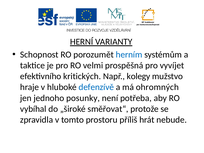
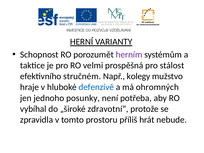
herním colour: blue -> purple (129, 55)
vyvíjet: vyvíjet -> stálost (172, 65)
kritických: kritických -> stručném (82, 76)
směřovat“: směřovat“ -> zdravotní“ (108, 109)
